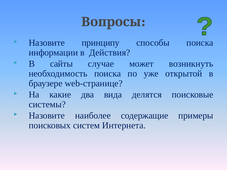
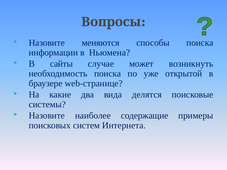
принципу: принципу -> меняются (101, 43)
Действия: Действия -> Ньюмена (110, 53)
